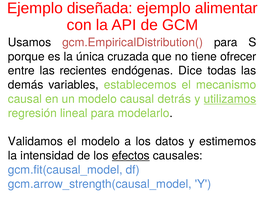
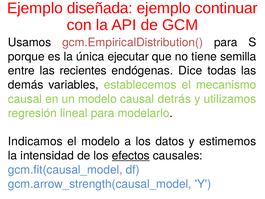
alimentar: alimentar -> continuar (226, 8)
cruzada: cruzada -> ejecutar (128, 56)
ofrecer: ofrecer -> semilla (238, 56)
utilizamos underline: present -> none (230, 99)
Validamos: Validamos -> Indicamos (35, 141)
